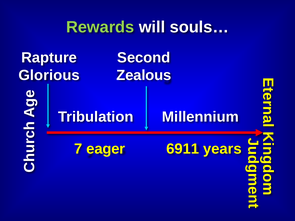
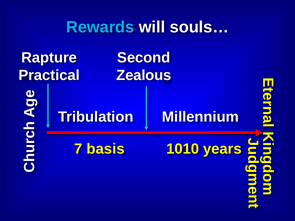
Rewards colour: light green -> light blue (100, 27)
Glorious: Glorious -> Practical (49, 75)
eager: eager -> basis (106, 149)
6911: 6911 -> 1010 (183, 149)
